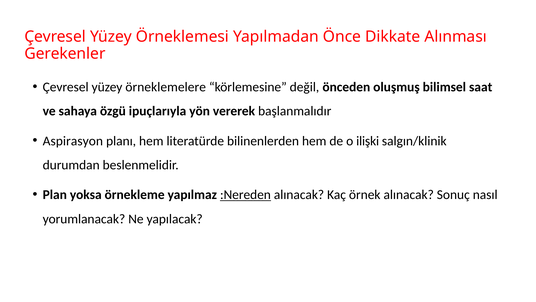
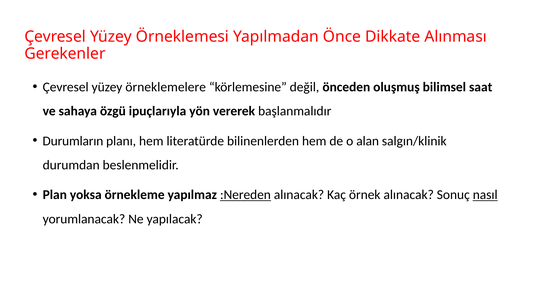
Aspirasyon: Aspirasyon -> Durumların (73, 141)
ilişki: ilişki -> alan (368, 141)
nasıl underline: none -> present (485, 195)
